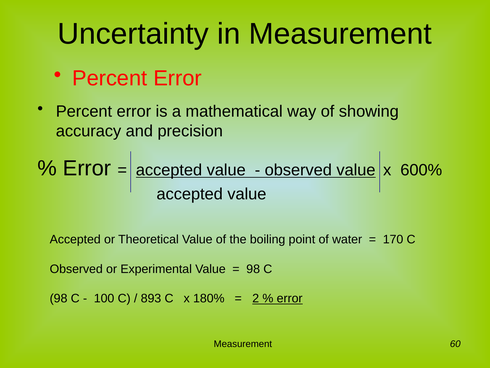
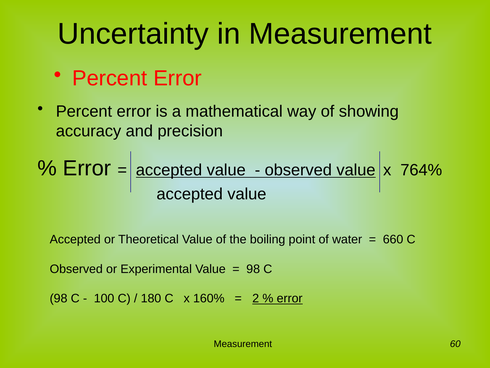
600%: 600% -> 764% (421, 170)
170: 170 -> 660 (393, 239)
893: 893 -> 180 (151, 298)
180%: 180% -> 160% (209, 298)
